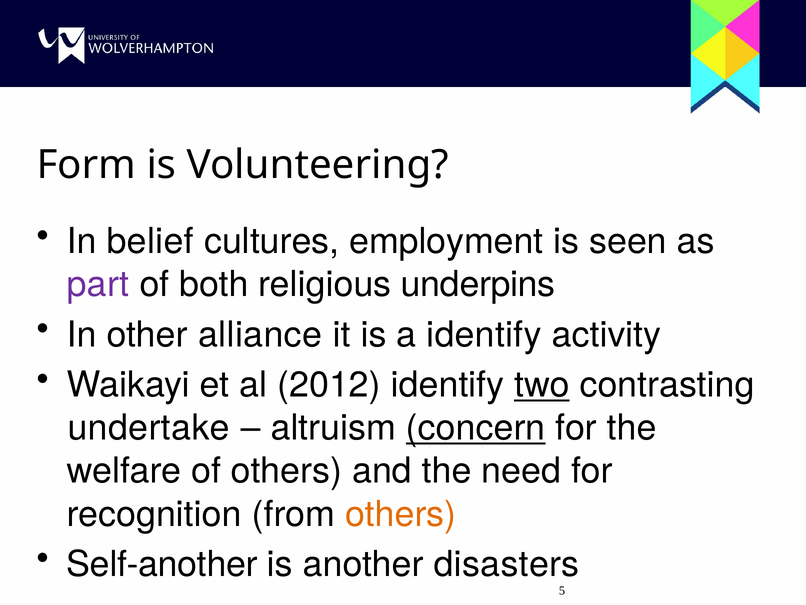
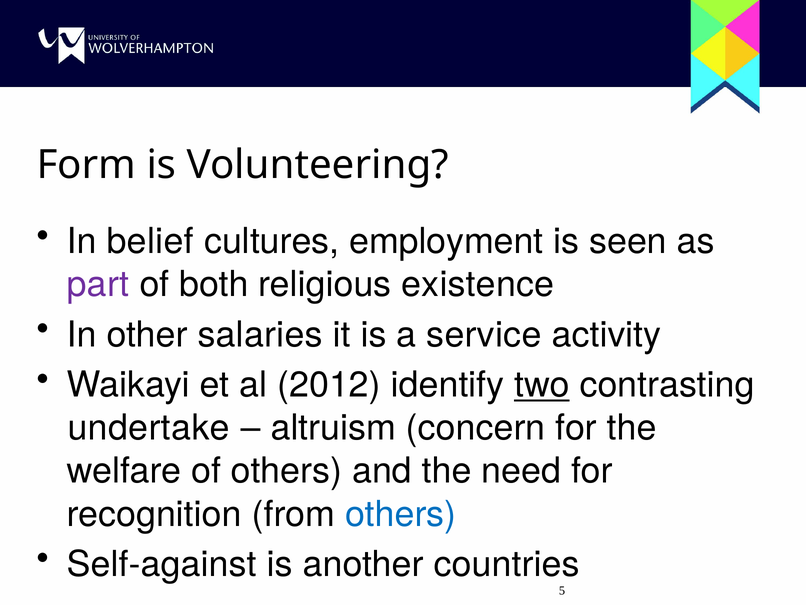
underpins: underpins -> existence (478, 284)
alliance: alliance -> salaries (260, 335)
a identify: identify -> service (484, 335)
concern underline: present -> none (476, 428)
others colour: orange -> blue (401, 514)
Self-another: Self-another -> Self-against (162, 564)
disasters: disasters -> countries (507, 564)
